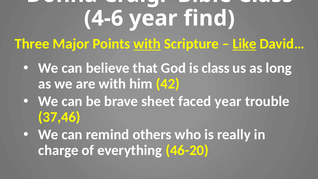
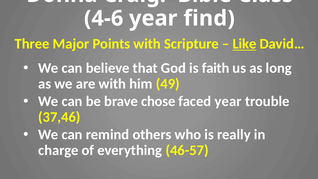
with underline: present -> none (147, 44)
is class: class -> faith (216, 68)
42: 42 -> 49 (168, 84)
sheet: sheet -> chose (158, 101)
46-20: 46-20 -> 46-57 (187, 150)
